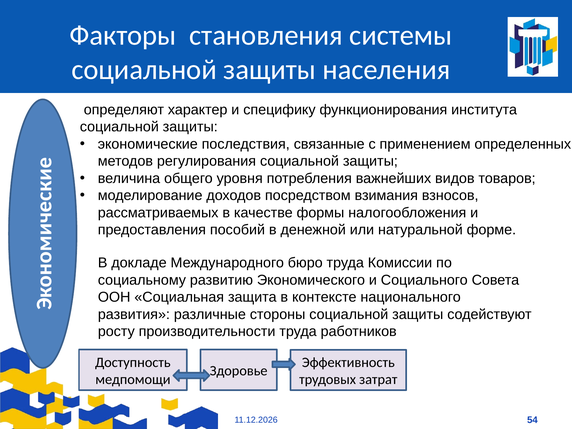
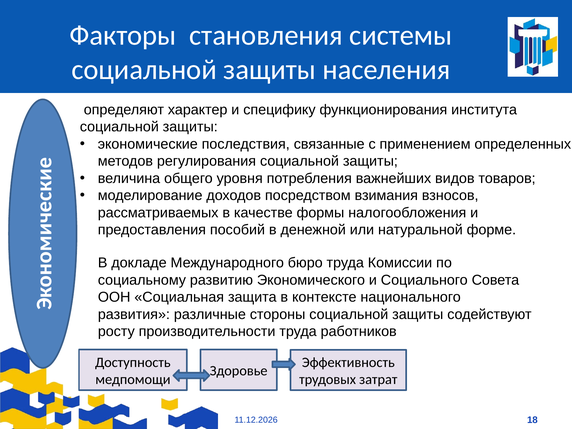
54: 54 -> 18 (532, 420)
